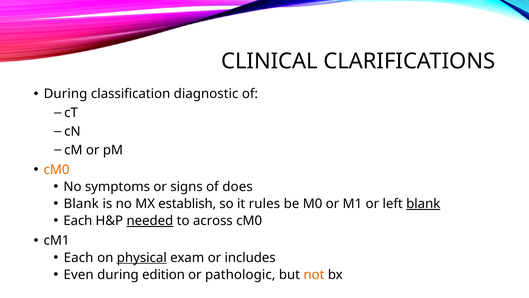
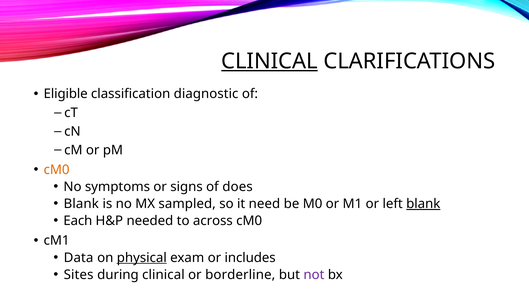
CLINICAL underline: none -> present (270, 61)
During: During -> Eligible (66, 94)
establish: establish -> sampled (187, 203)
rules: rules -> need (264, 203)
needed underline: present -> none (150, 220)
Each: Each -> Data (79, 257)
Even: Even -> Sites (79, 274)
during edition: edition -> clinical (163, 274)
pathologic: pathologic -> borderline (240, 274)
not colour: orange -> purple (314, 274)
